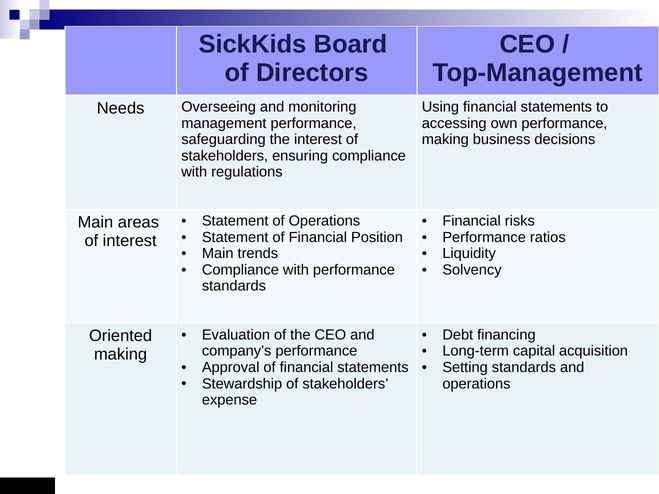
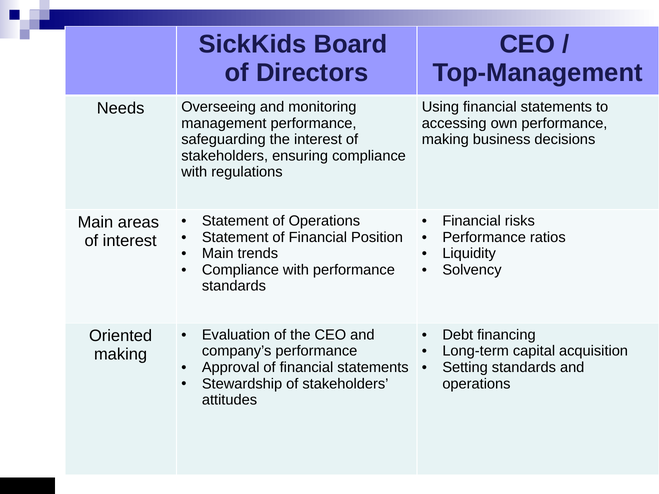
expense: expense -> attitudes (230, 400)
